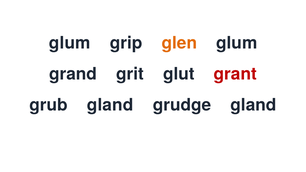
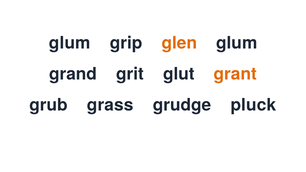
grant colour: red -> orange (235, 74)
grub gland: gland -> grass (110, 105)
grudge gland: gland -> pluck (253, 105)
